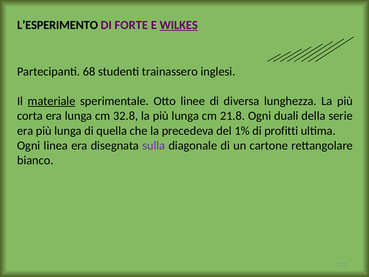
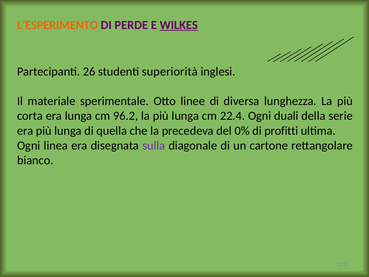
L’ESPERIMENTO colour: black -> orange (58, 25)
FORTE: FORTE -> PERDE (131, 25)
68: 68 -> 26 (89, 72)
trainassero: trainassero -> superiorità (170, 72)
materiale underline: present -> none (52, 101)
32.8: 32.8 -> 96.2 (126, 116)
21.8: 21.8 -> 22.4 (232, 116)
1%: 1% -> 0% (242, 131)
